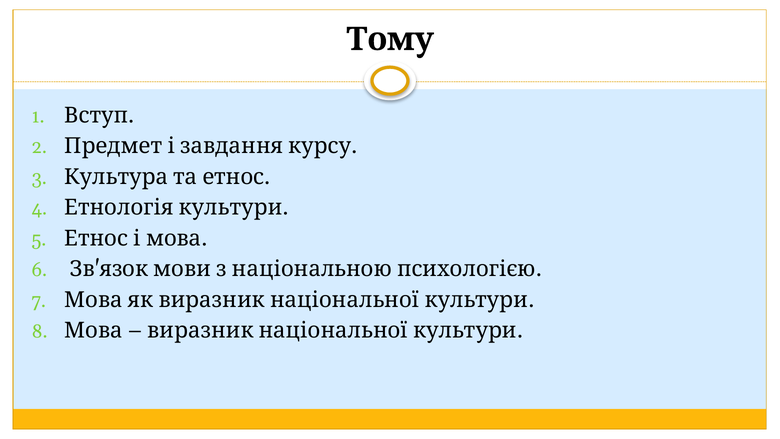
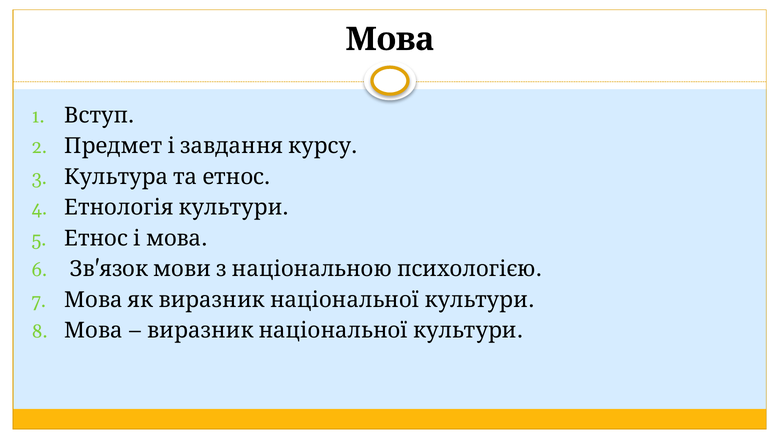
Тому: Тому -> Мова (390, 39)
